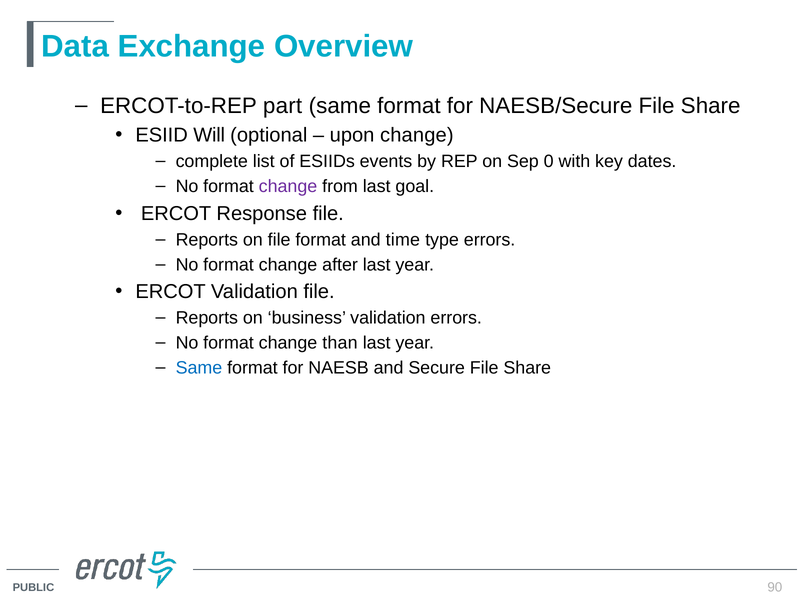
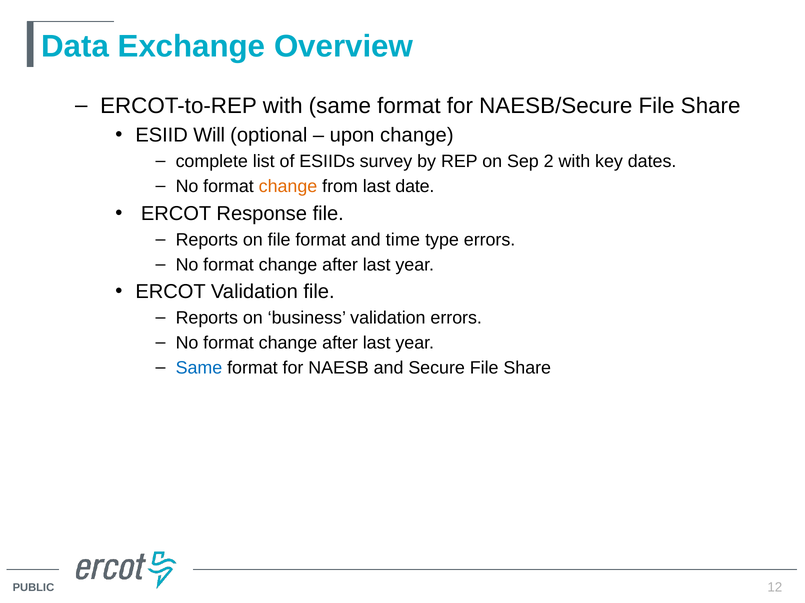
ERCOT-to-REP part: part -> with (283, 106)
events: events -> survey (386, 162)
0: 0 -> 2 (549, 162)
change colour: purple -> orange (288, 187)
goal: goal -> date (415, 187)
than: than -> after (340, 343)
90: 90 -> 12 (775, 588)
